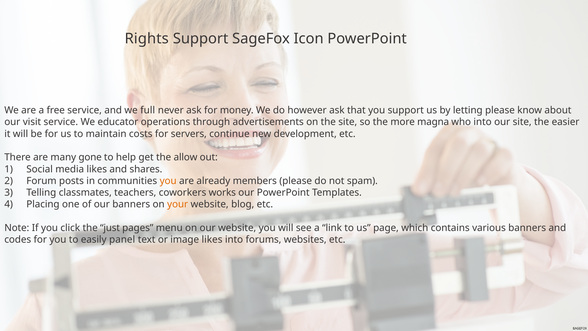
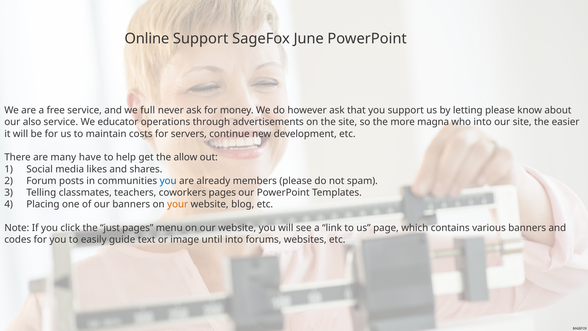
Rights: Rights -> Online (147, 39)
Icon: Icon -> June (309, 39)
visit: visit -> also (32, 122)
gone: gone -> have (90, 157)
you colour: orange -> blue (168, 181)
coworkers works: works -> pages (222, 192)
panel: panel -> guide (122, 240)
image likes: likes -> until (212, 240)
